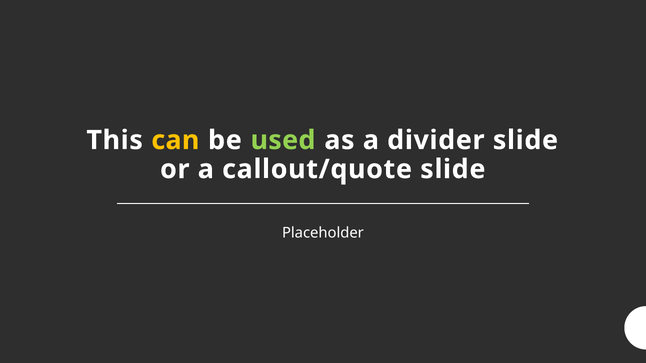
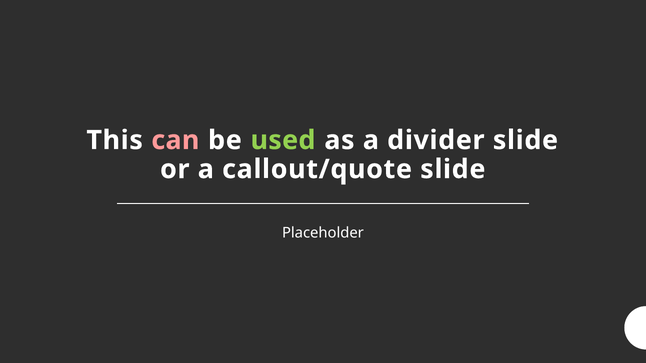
can colour: yellow -> pink (175, 140)
